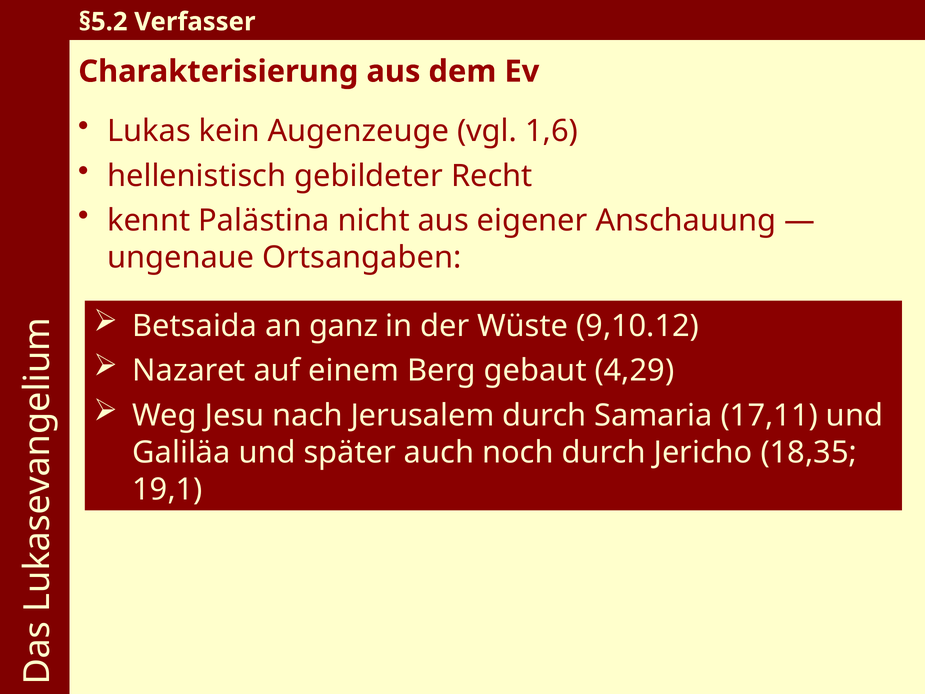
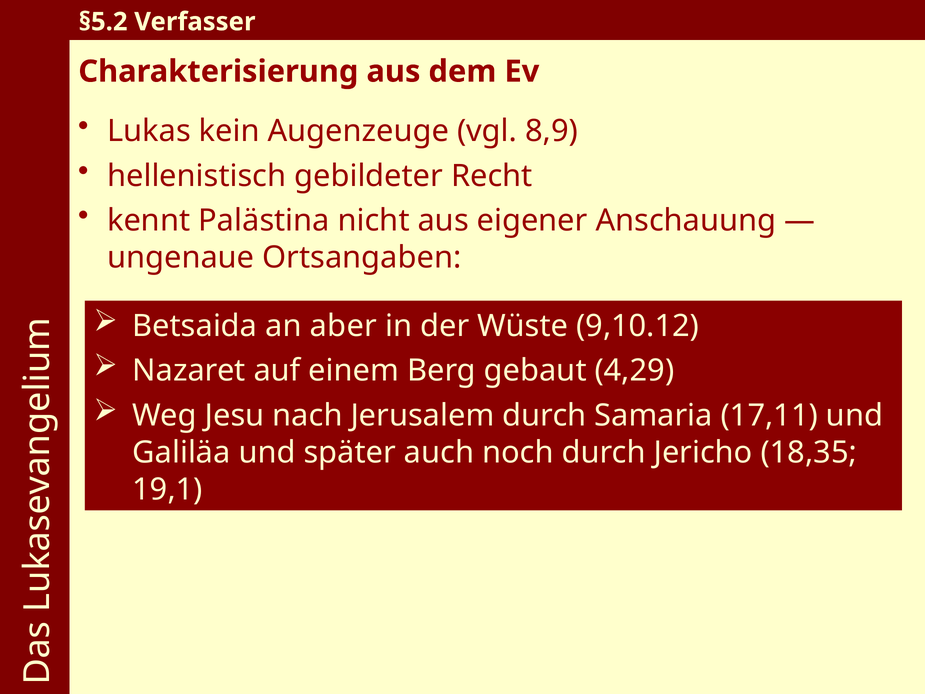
1,6: 1,6 -> 8,9 (552, 131)
ganz: ganz -> aber (343, 326)
